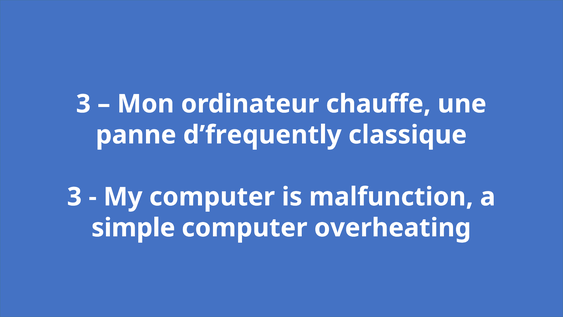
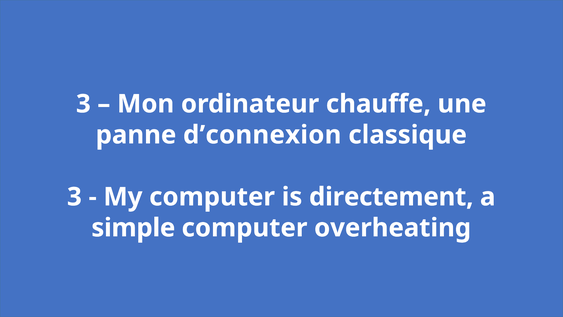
d’frequently: d’frequently -> d’connexion (262, 135)
malfunction: malfunction -> directement (391, 197)
